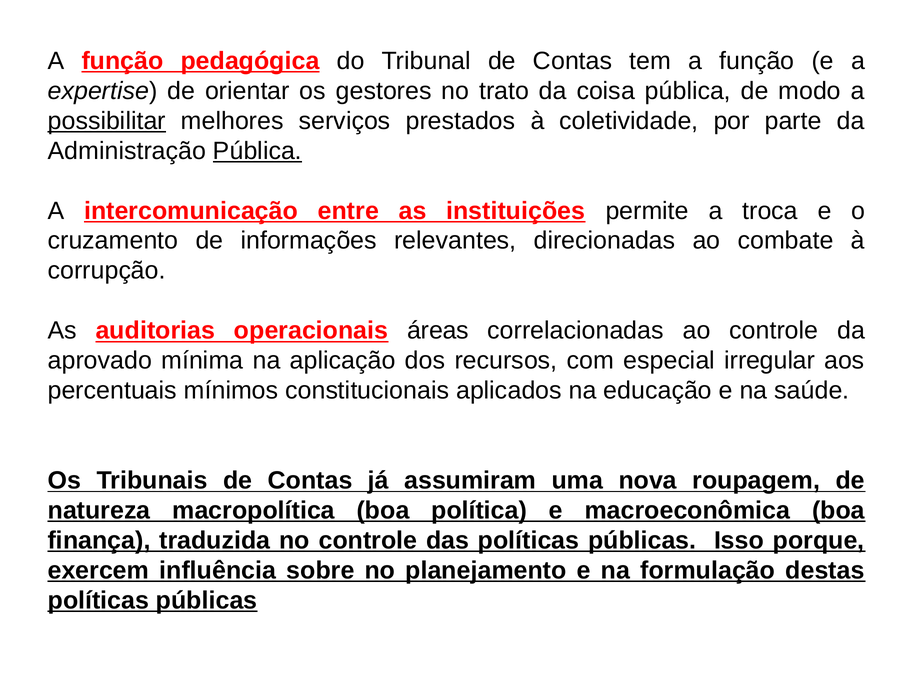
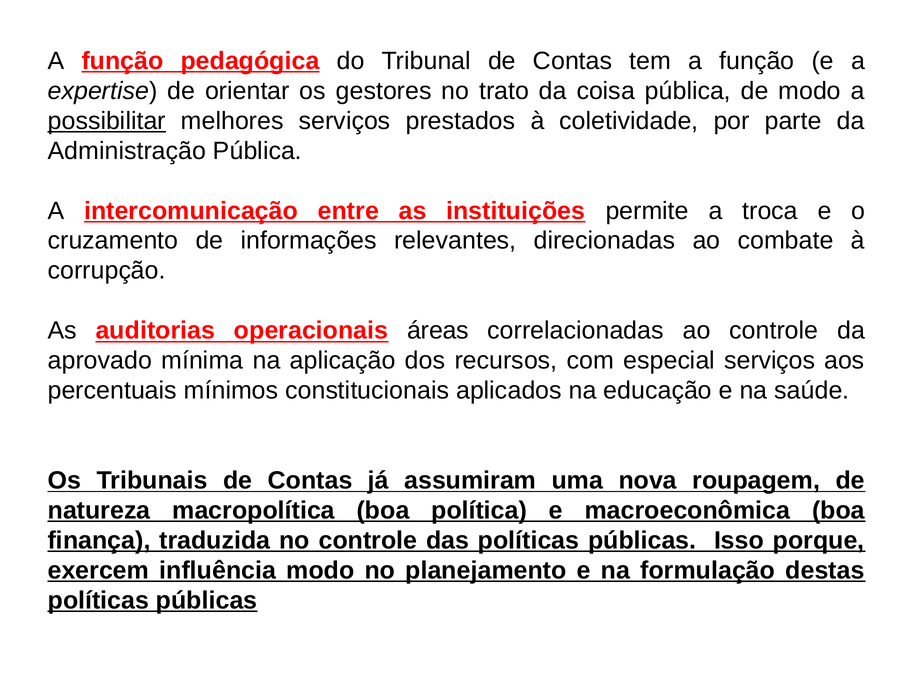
Pública underline: present -> none (257, 151)
especial irregular: irregular -> serviços (770, 361)
influência sobre: sobre -> modo (320, 571)
